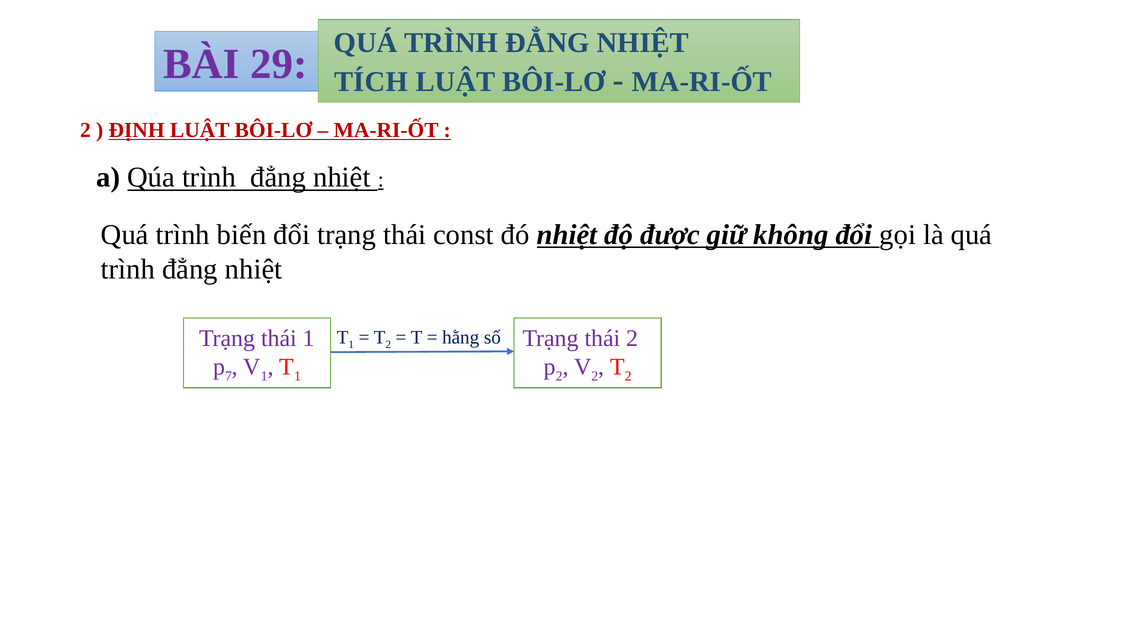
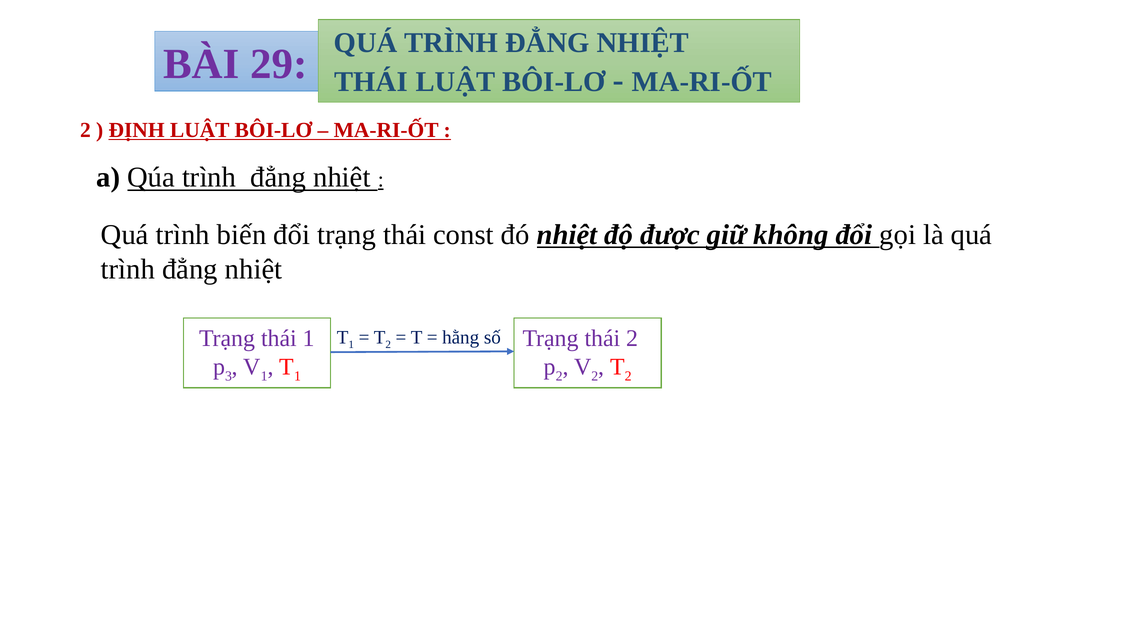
TÍCH: TÍCH -> THÁI (371, 82)
7: 7 -> 3 (228, 377)
